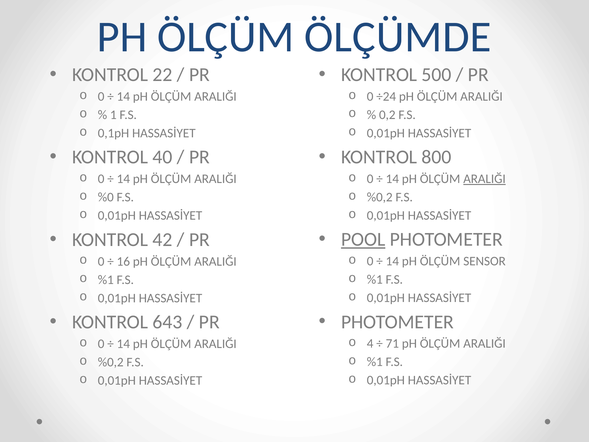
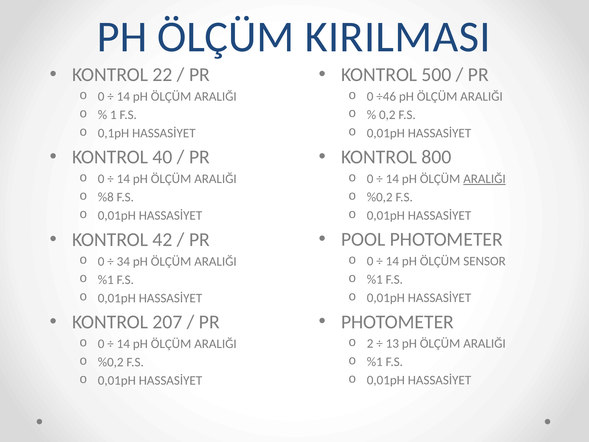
ÖLÇÜMDE: ÖLÇÜMDE -> KIRILMASI (398, 37)
÷24: ÷24 -> ÷46 (386, 96)
%0: %0 -> %8 (106, 197)
POOL underline: present -> none (363, 239)
16: 16 -> 34 (123, 261)
643: 643 -> 207 (168, 322)
4: 4 -> 2 (370, 343)
71: 71 -> 13 (392, 343)
